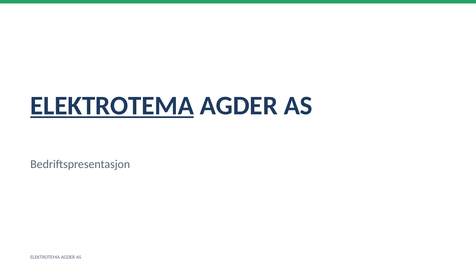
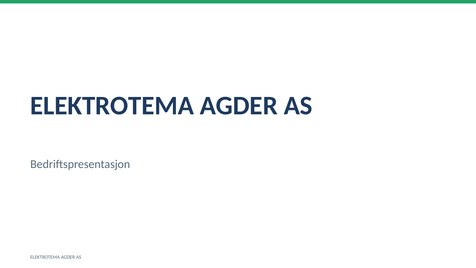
ELEKTROTEMA underline: present -> none (112, 106)
